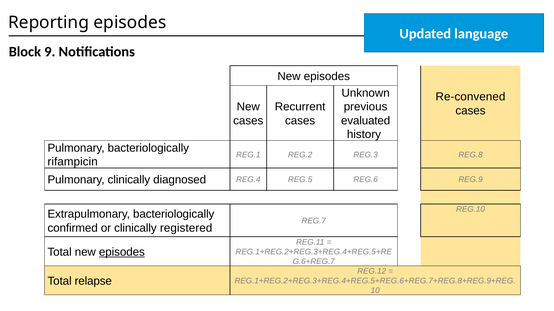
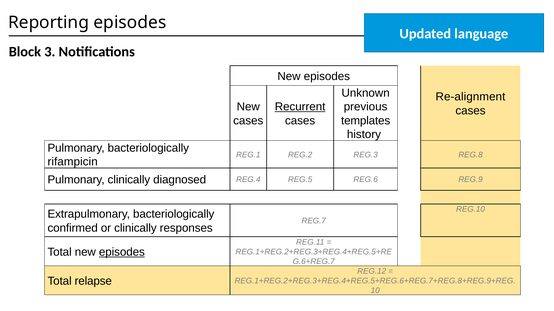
9: 9 -> 3 (50, 52)
Re-convened: Re-convened -> Re-alignment (470, 97)
Recurrent underline: none -> present (300, 107)
evaluated: evaluated -> templates (366, 121)
registered: registered -> responses (186, 228)
